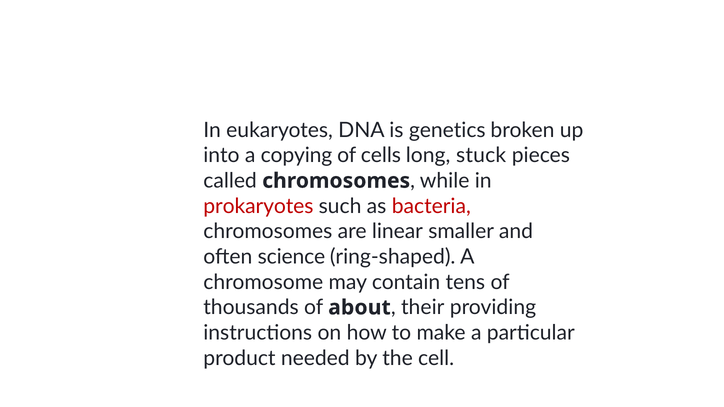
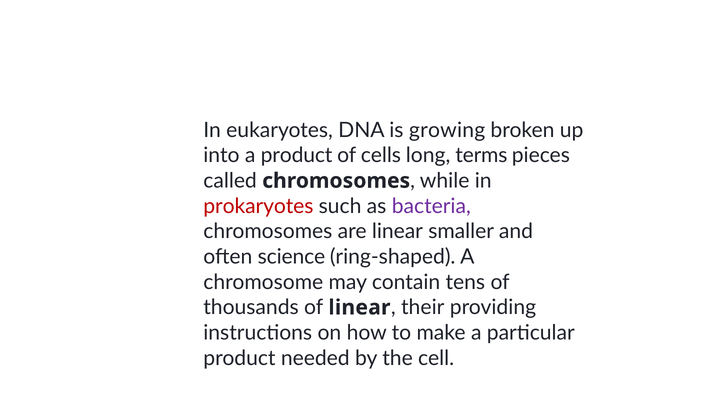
genetics: genetics -> growing (447, 130)
a copying: copying -> product (297, 156)
stuck: stuck -> terms (481, 156)
bacteria colour: red -> purple (431, 206)
of about: about -> linear (359, 308)
